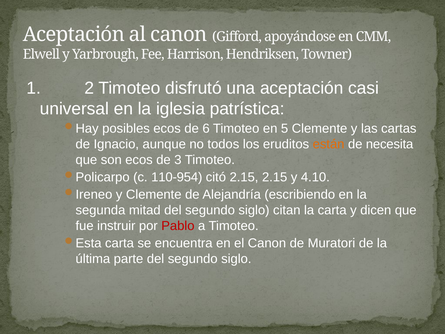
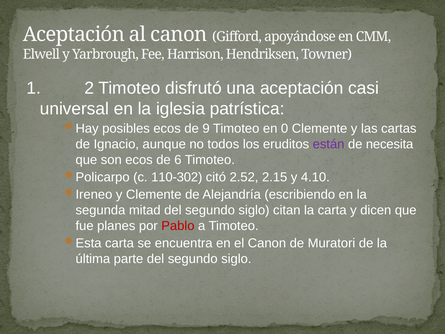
6: 6 -> 9 (206, 128)
5: 5 -> 0 (285, 128)
están colour: orange -> purple (329, 144)
3: 3 -> 6 (178, 160)
110-954: 110-954 -> 110-302 (177, 177)
citó 2.15: 2.15 -> 2.52 (244, 177)
instruir: instruir -> planes (116, 226)
